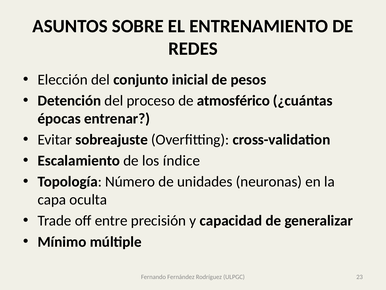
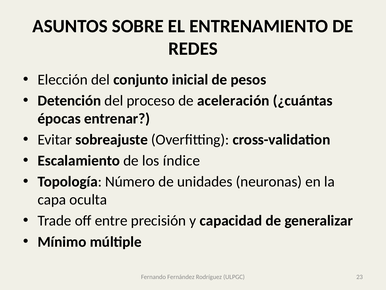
atmosférico: atmosférico -> aceleración (233, 100)
